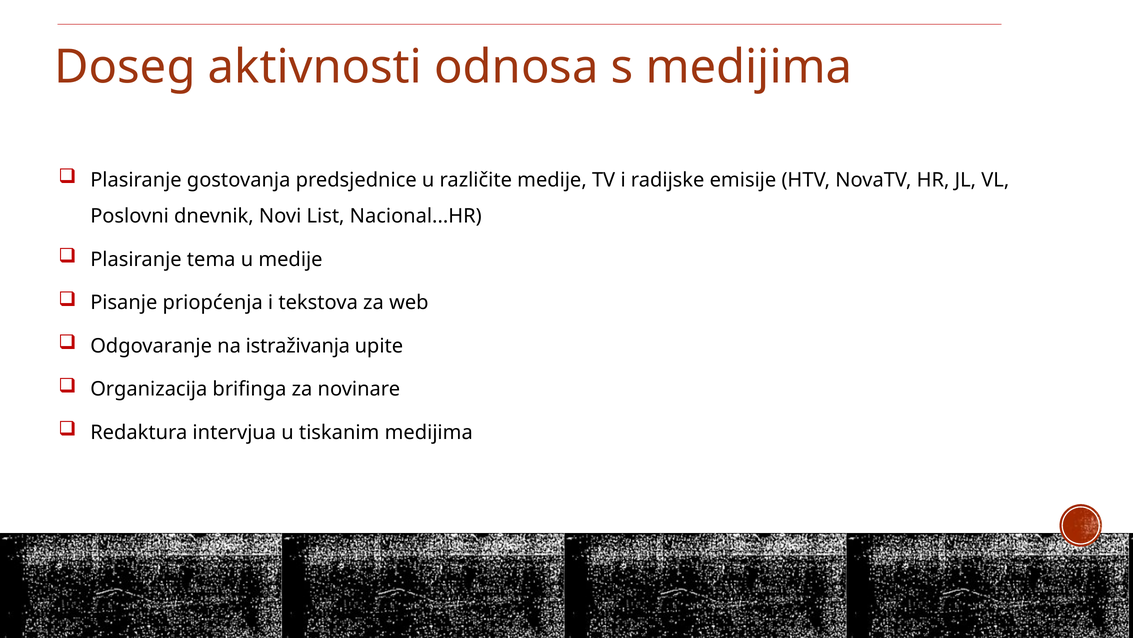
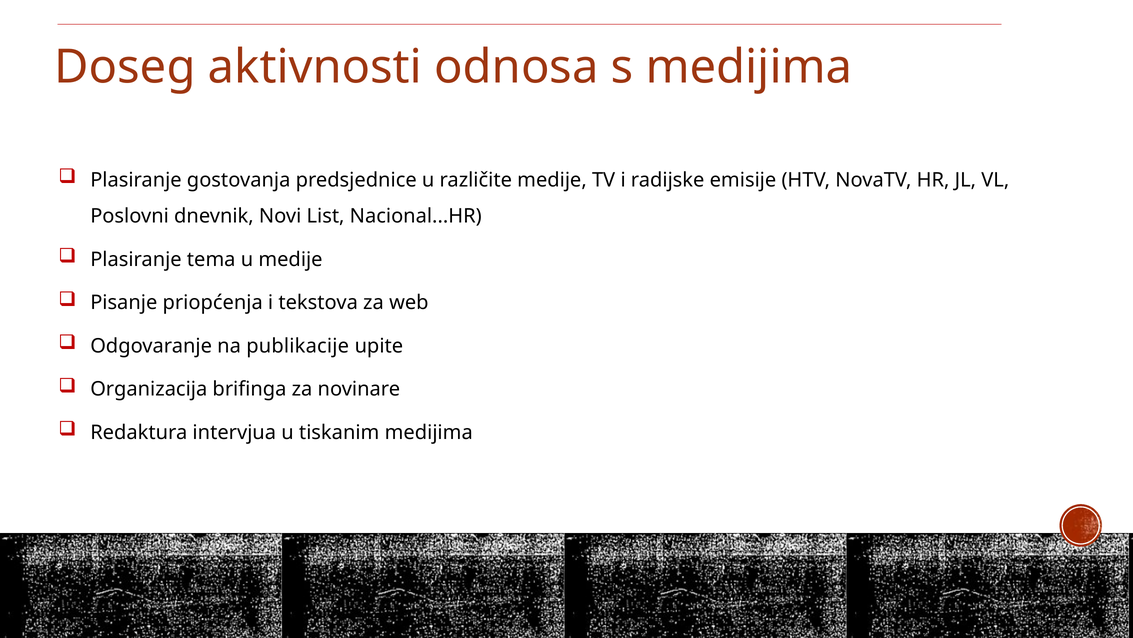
istraživanja: istraživanja -> publikacije (298, 346)
